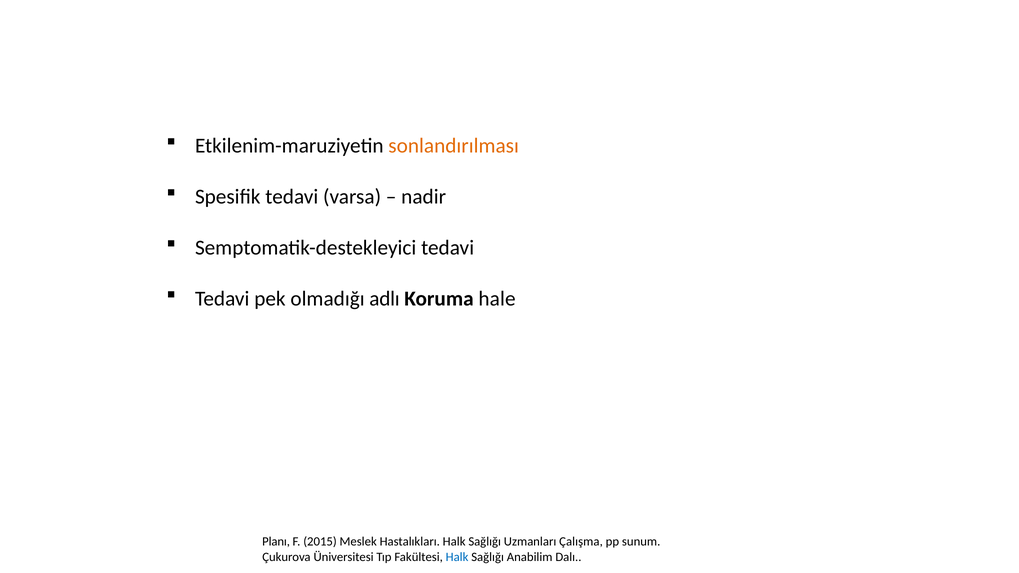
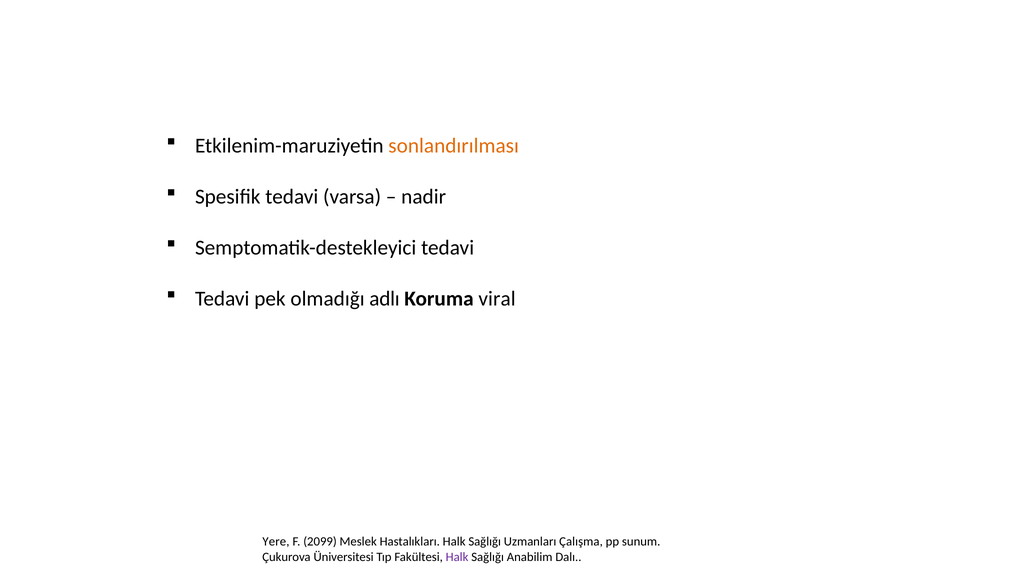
hale: hale -> viral (497, 299)
Planı: Planı -> Yere (276, 542)
2015: 2015 -> 2099 (320, 542)
Halk colour: blue -> purple (457, 557)
